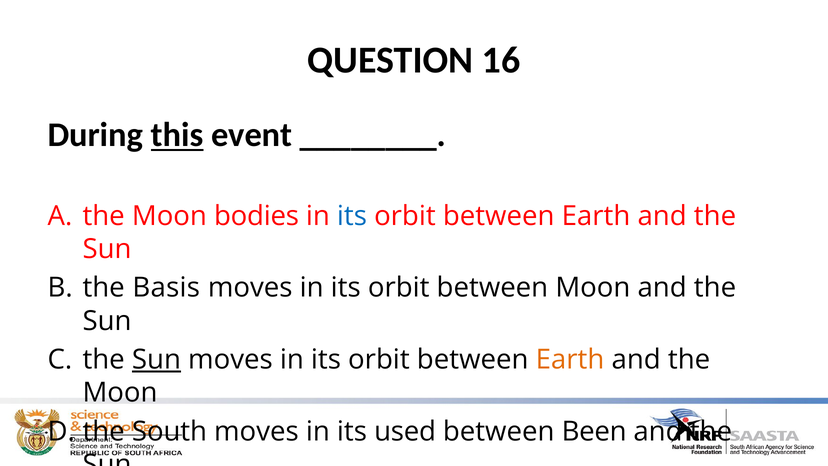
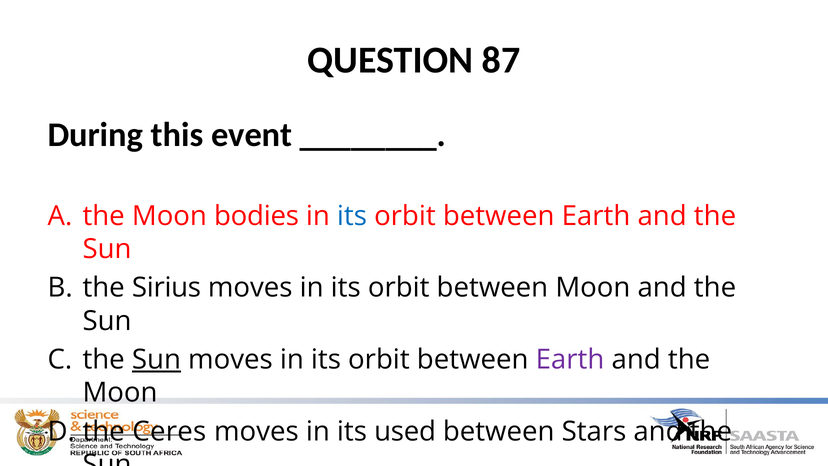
16: 16 -> 87 (501, 60)
this underline: present -> none (177, 135)
Basis: Basis -> Sirius (166, 288)
Earth colour: orange -> purple (570, 359)
South: South -> Ceres (169, 431)
Been: Been -> Stars (594, 431)
